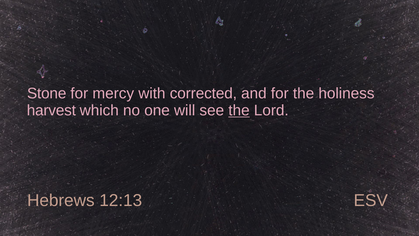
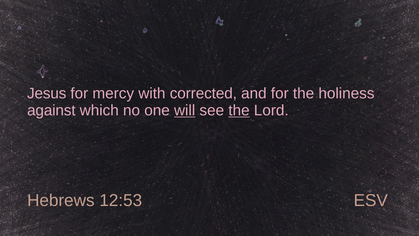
Stone: Stone -> Jesus (47, 93)
harvest: harvest -> against (51, 110)
will underline: none -> present (185, 110)
12:13: 12:13 -> 12:53 (121, 200)
